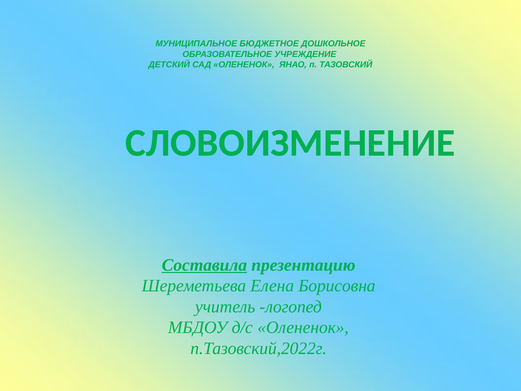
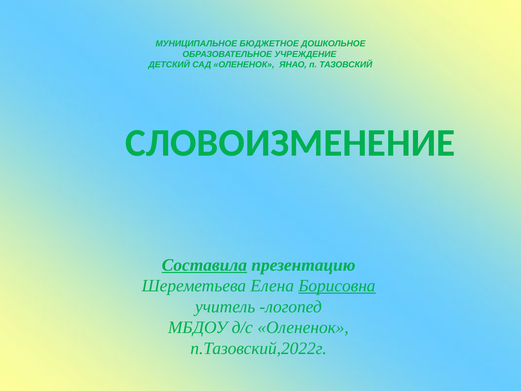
Борисовна underline: none -> present (337, 286)
